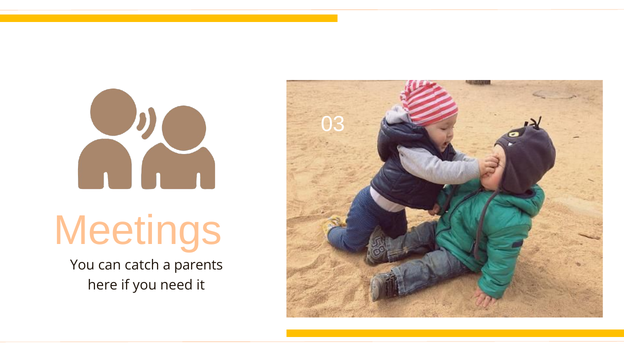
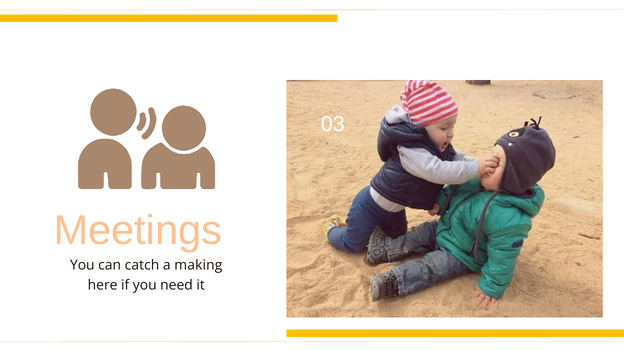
parents: parents -> making (198, 265)
